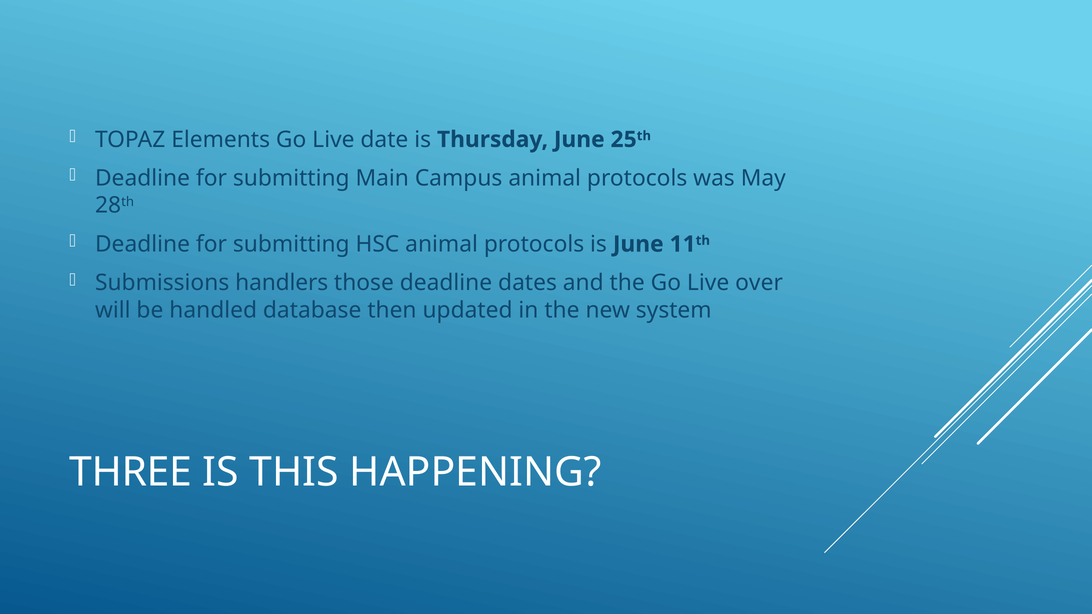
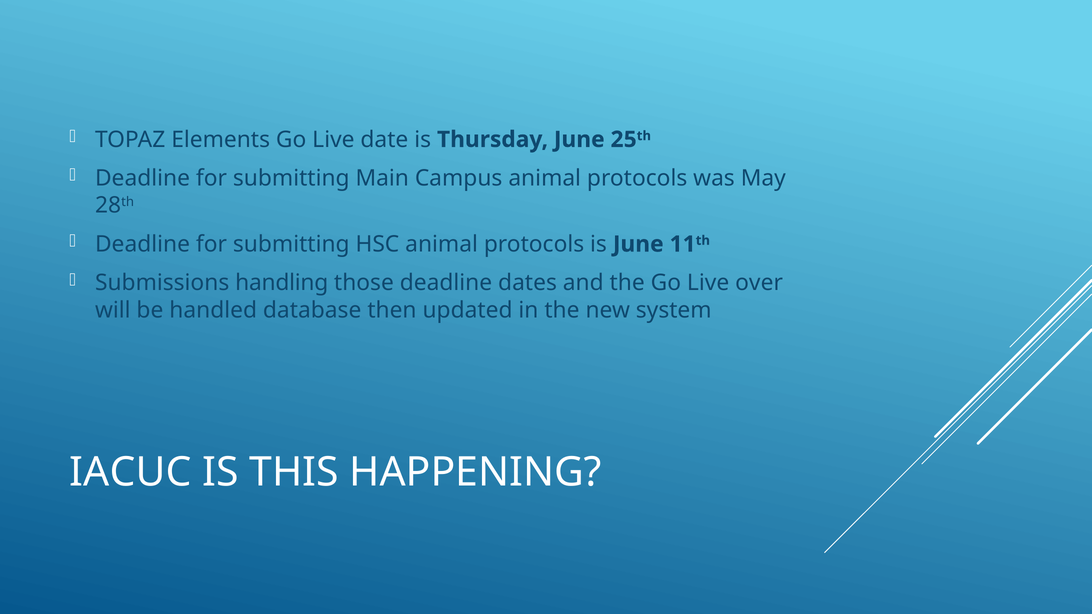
handlers: handlers -> handling (282, 283)
THREE: THREE -> IACUC (131, 472)
